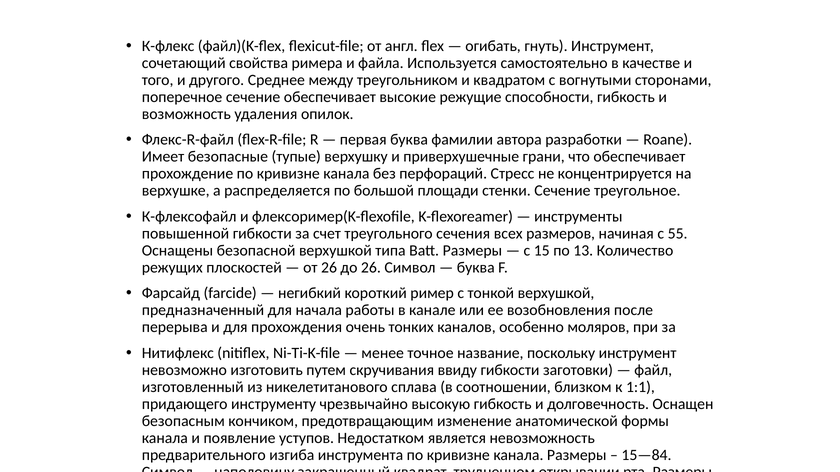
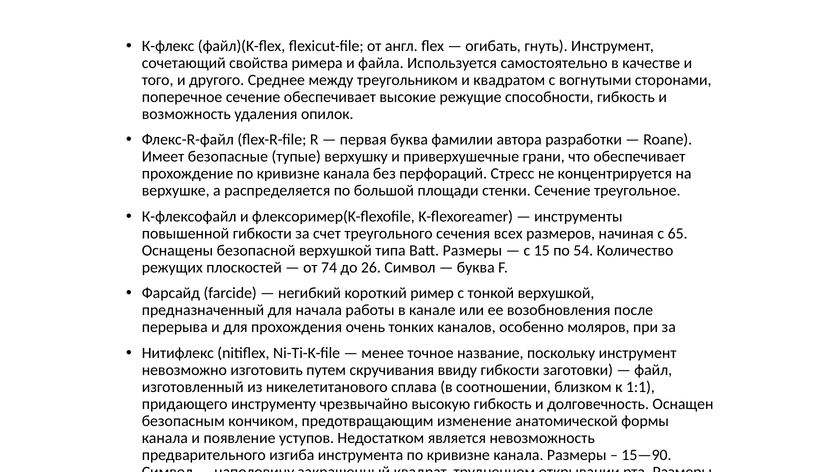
55: 55 -> 65 (678, 234)
13: 13 -> 54 (583, 251)
от 26: 26 -> 74 (329, 268)
15—84: 15—84 -> 15—90 (646, 455)
